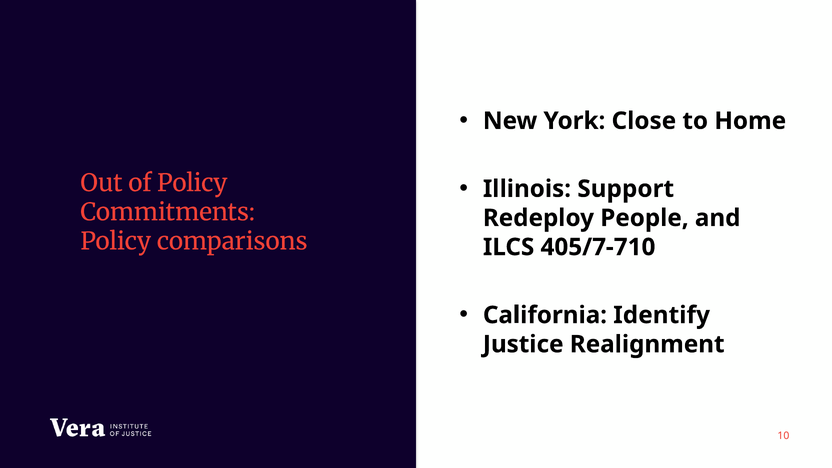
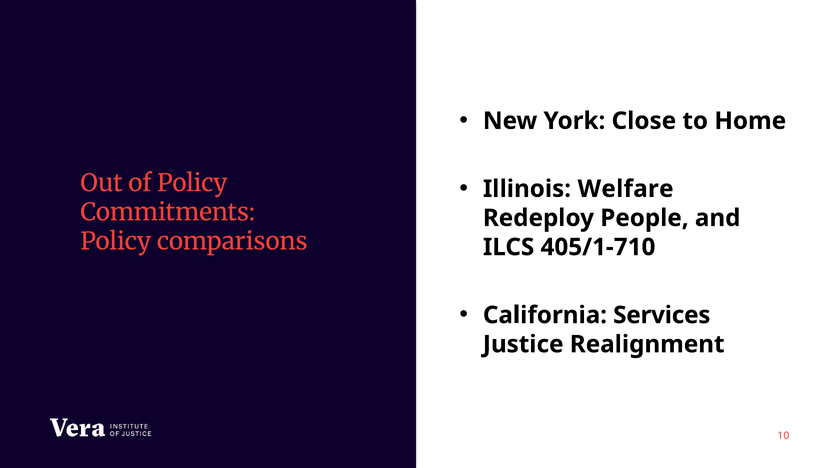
Support: Support -> Welfare (626, 189)
405/7-710: 405/7-710 -> 405/1-710 (598, 247)
Identify: Identify -> Services (662, 315)
